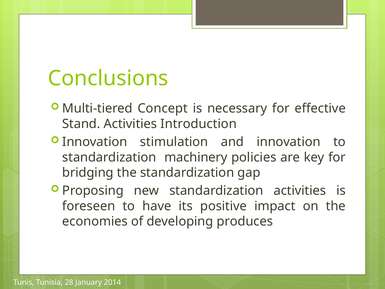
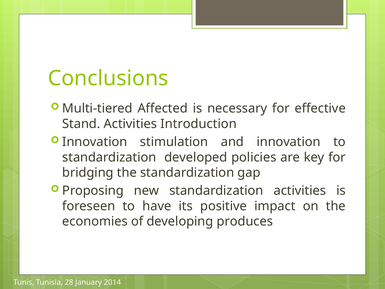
Concept: Concept -> Affected (163, 108)
machinery: machinery -> developed (196, 157)
